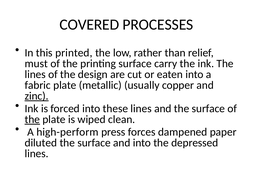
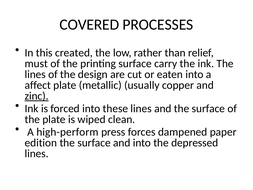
printed: printed -> created (74, 53)
fabric: fabric -> affect (38, 85)
the underline: present -> none (32, 119)
diluted: diluted -> edition (41, 143)
